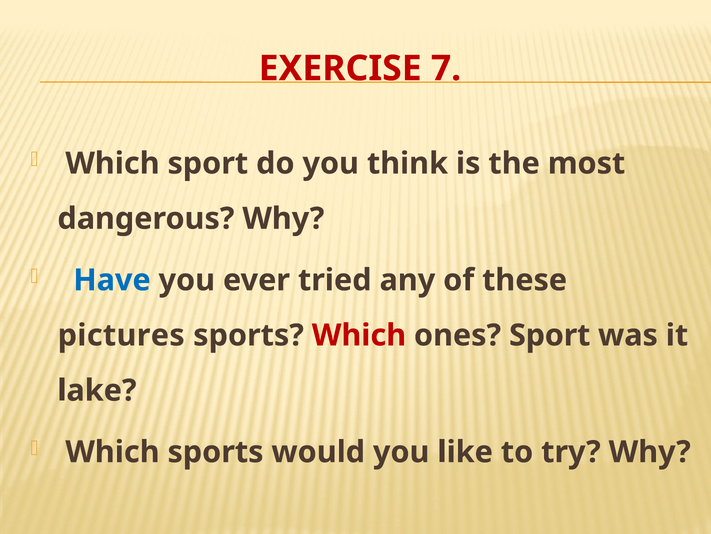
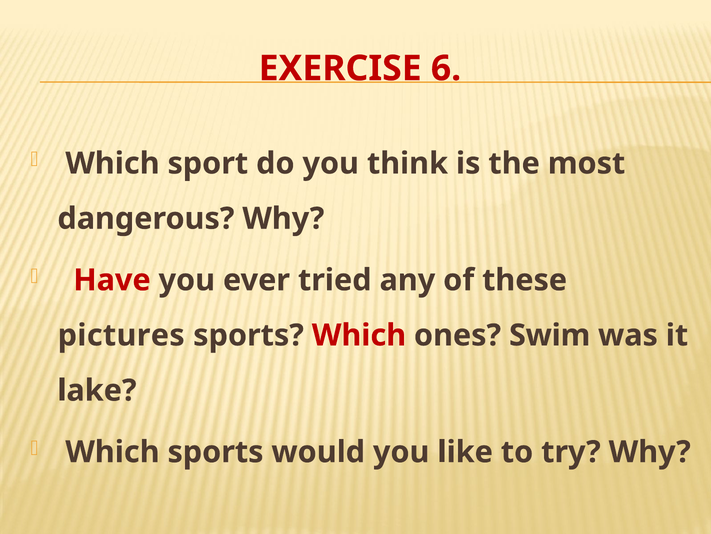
7: 7 -> 6 (446, 68)
Have colour: blue -> red (112, 280)
ones Sport: Sport -> Swim (550, 335)
